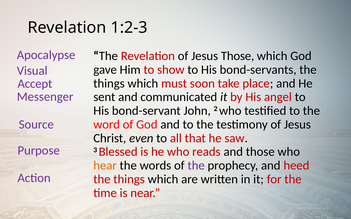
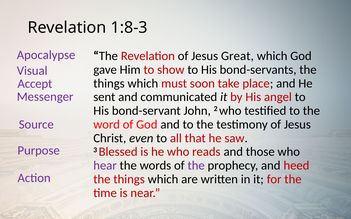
1:2-3: 1:2-3 -> 1:8-3 (129, 28)
Jesus Those: Those -> Great (237, 56)
hear colour: orange -> purple (105, 166)
